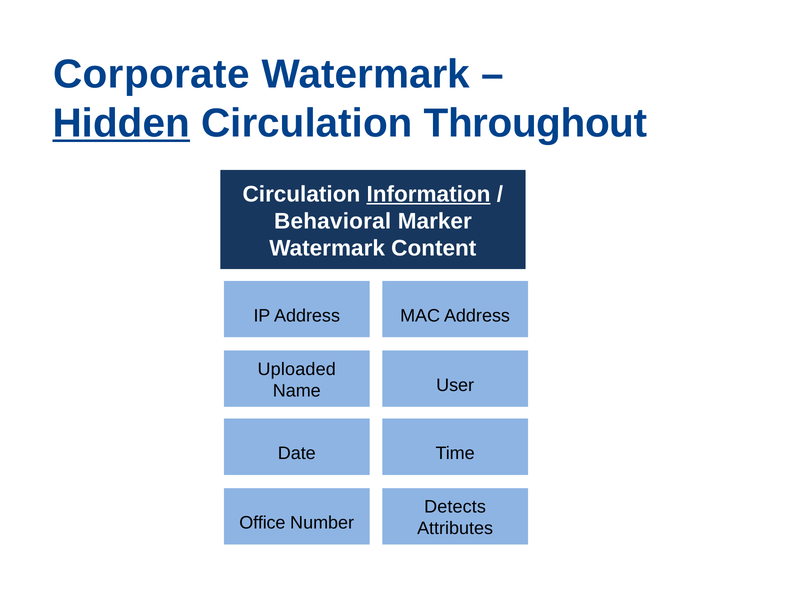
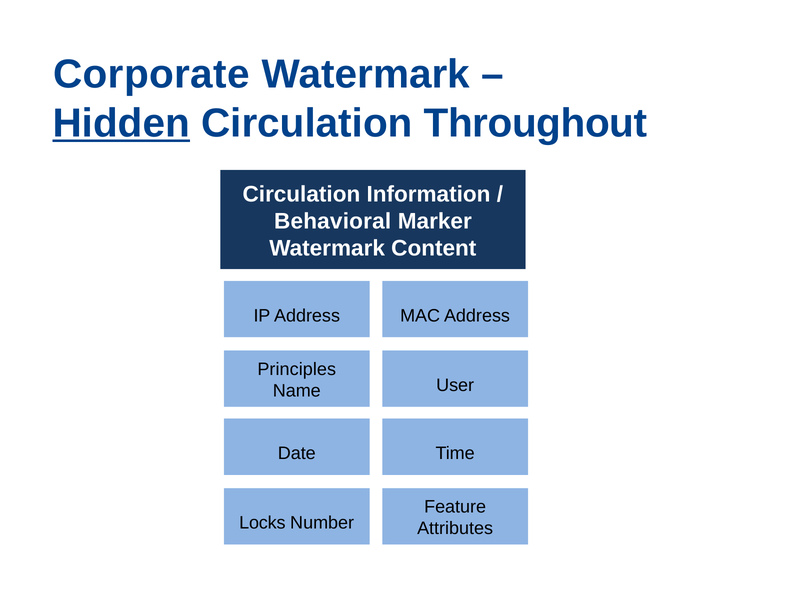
Information underline: present -> none (428, 194)
Uploaded: Uploaded -> Principles (297, 369)
Detects: Detects -> Feature (455, 507)
Office: Office -> Locks (262, 523)
